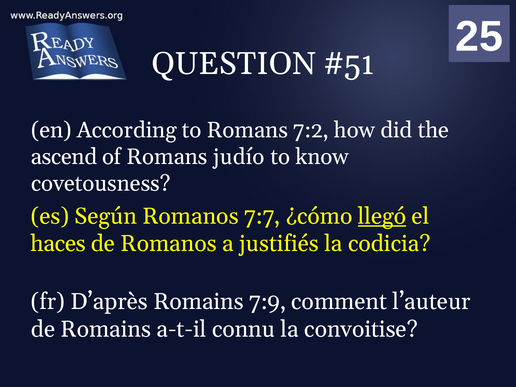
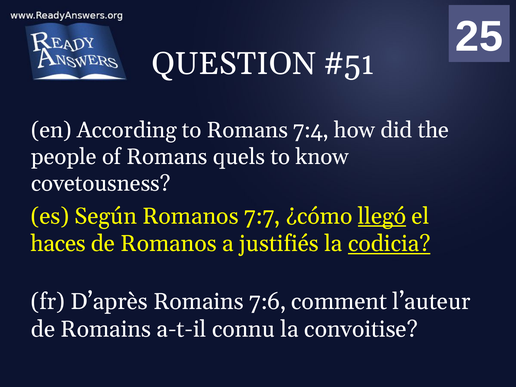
7:2: 7:2 -> 7:4 (311, 130)
ascend: ascend -> people (64, 157)
judío: judío -> quels (239, 157)
codicia underline: none -> present (389, 244)
7:9: 7:9 -> 7:6 (268, 302)
